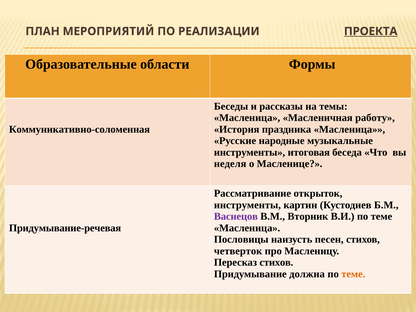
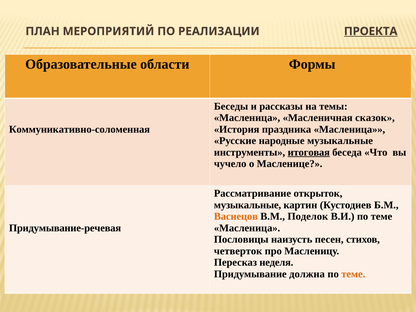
работу: работу -> сказок (375, 118)
итоговая underline: none -> present (309, 152)
неделя: неделя -> чучело (230, 164)
инструменты: инструменты -> музыкальные (248, 205)
Васнецов colour: purple -> orange (236, 216)
Вторник: Вторник -> Поделок (308, 216)
Пересказ стихов: стихов -> неделя (276, 262)
